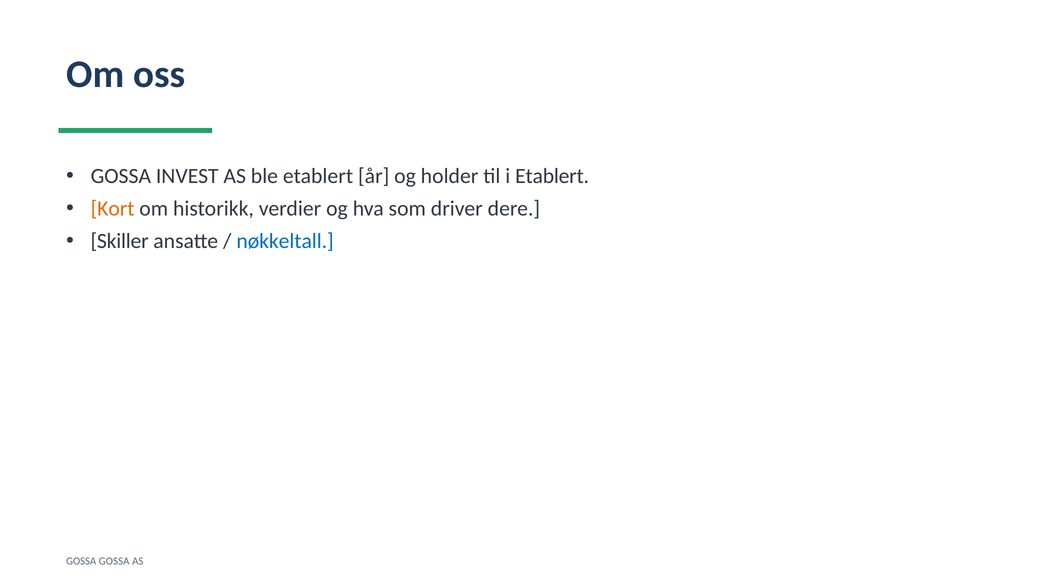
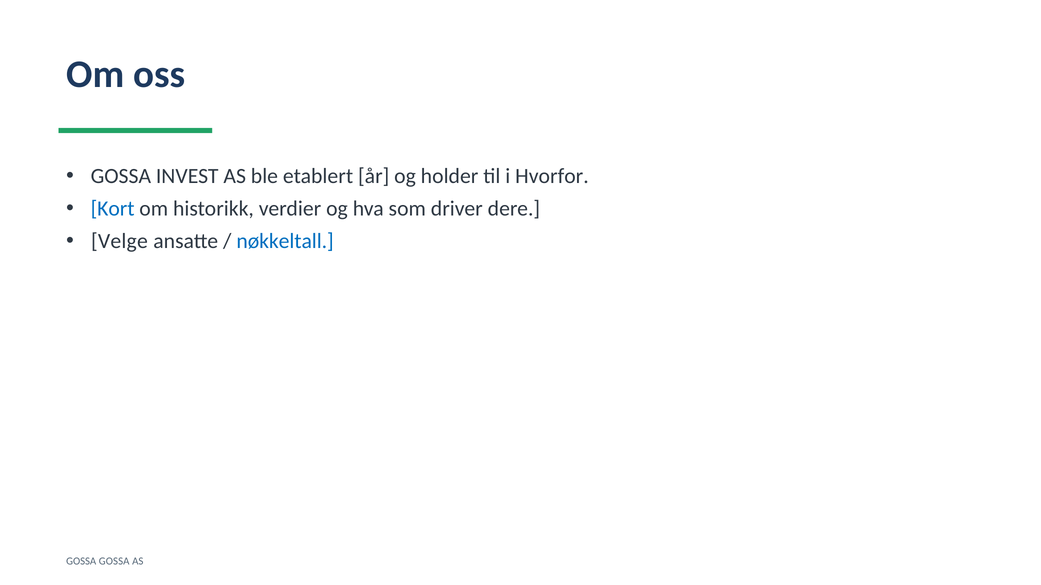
i Etablert: Etablert -> Hvorfor (552, 176)
Kort colour: orange -> blue (113, 209)
Skiller: Skiller -> Velge (119, 241)
